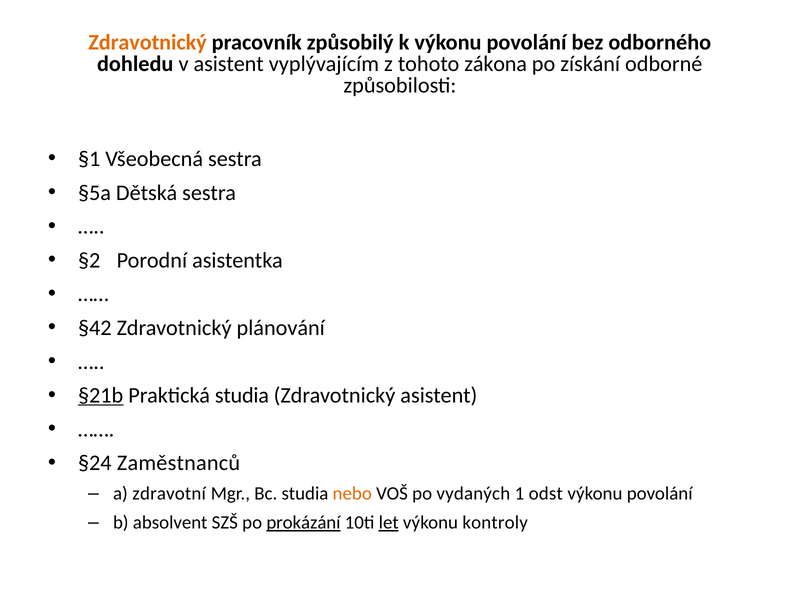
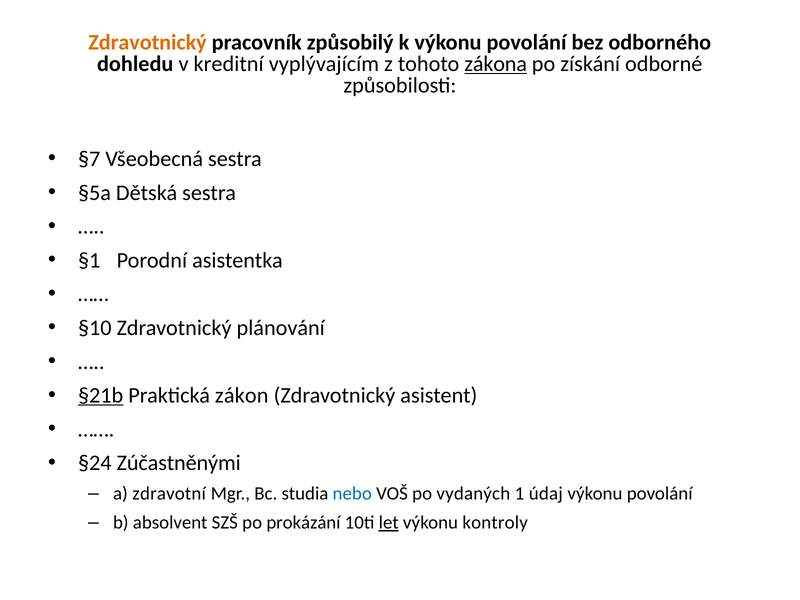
v asistent: asistent -> kreditní (229, 64)
zákona underline: none -> present (496, 64)
§1: §1 -> §7 (89, 159)
§2: §2 -> §1 (89, 260)
§42: §42 -> §10 (95, 328)
Praktická studia: studia -> zákon (242, 395)
Zaměstnanců: Zaměstnanců -> Zúčastněnými (179, 463)
nebo colour: orange -> blue (352, 494)
odst: odst -> údaj (546, 494)
prokázání underline: present -> none (303, 523)
